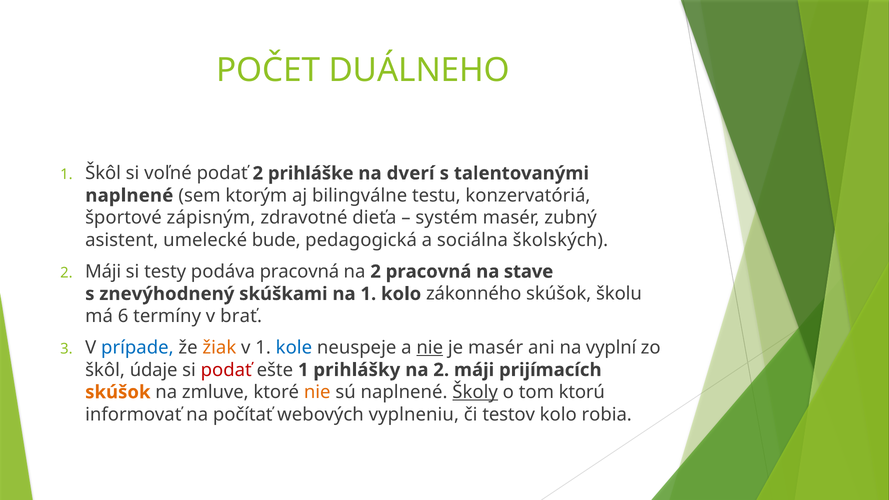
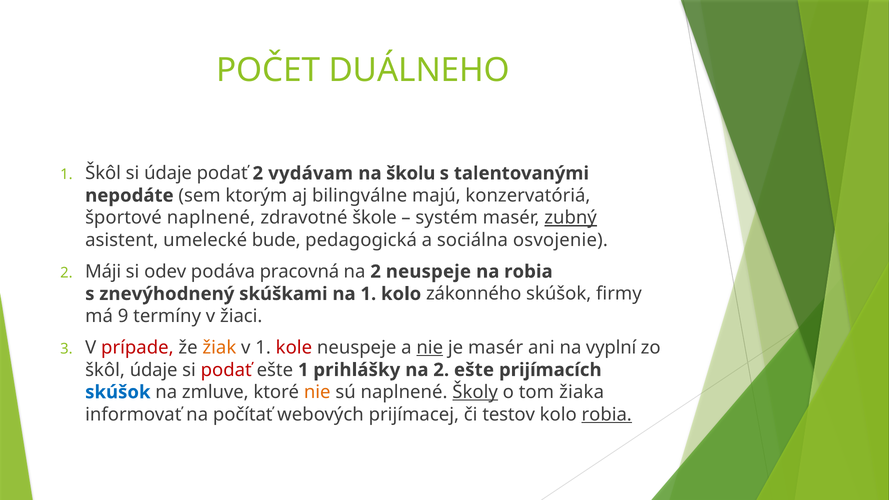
si voľné: voľné -> údaje (168, 173)
prihláške: prihláške -> vydávam (311, 173)
dverí: dverí -> školu (411, 173)
naplnené: naplnené -> nepodáte (129, 196)
testu: testu -> majú (436, 196)
športové zápisným: zápisným -> naplnené (211, 218)
dieťa: dieťa -> škole (375, 218)
zubný underline: none -> present (571, 218)
školských: školských -> osvojenie (560, 240)
testy: testy -> odev (165, 272)
2 pracovná: pracovná -> neuspeje (428, 272)
na stave: stave -> robia (528, 272)
školu: školu -> firmy (619, 294)
6: 6 -> 9 (123, 316)
brať: brať -> žiaci (241, 316)
prípade colour: blue -> red (137, 348)
kole colour: blue -> red (294, 348)
na 2 máji: máji -> ešte (474, 370)
skúšok colour: orange -> blue (118, 392)
ktorú: ktorú -> žiaka (582, 392)
vyplneniu: vyplneniu -> prijímacej (414, 414)
robia underline: none -> present (607, 414)
